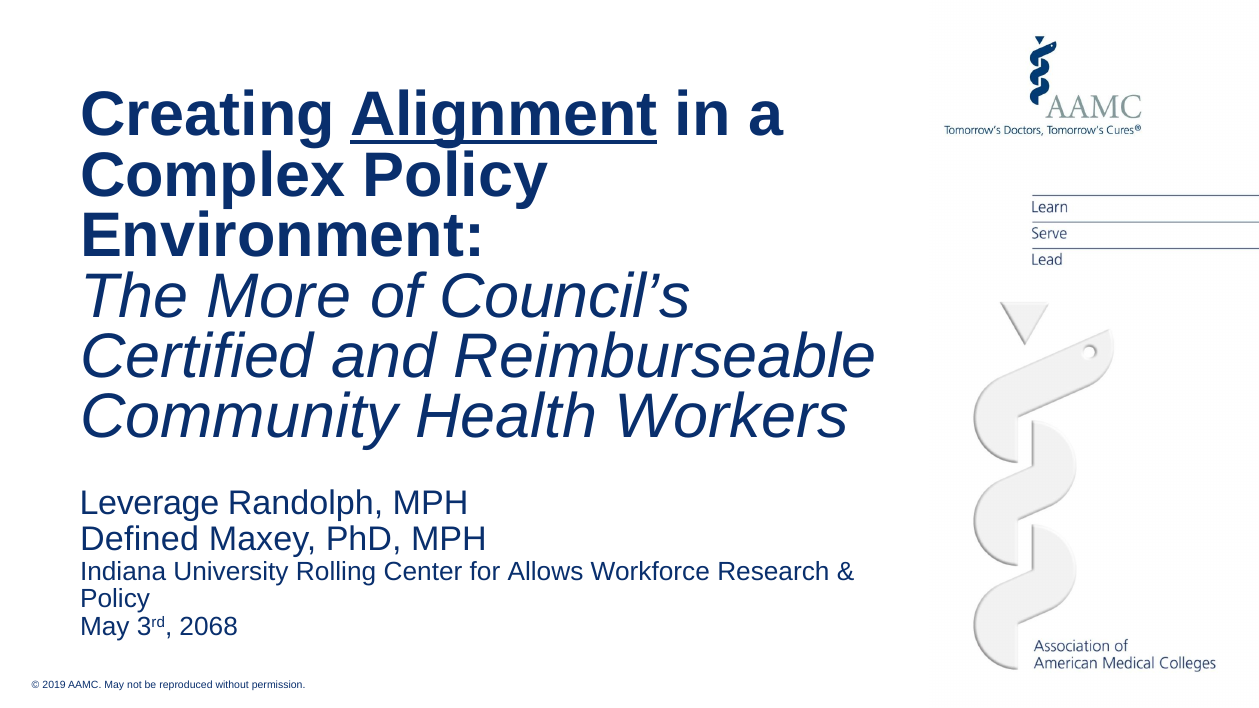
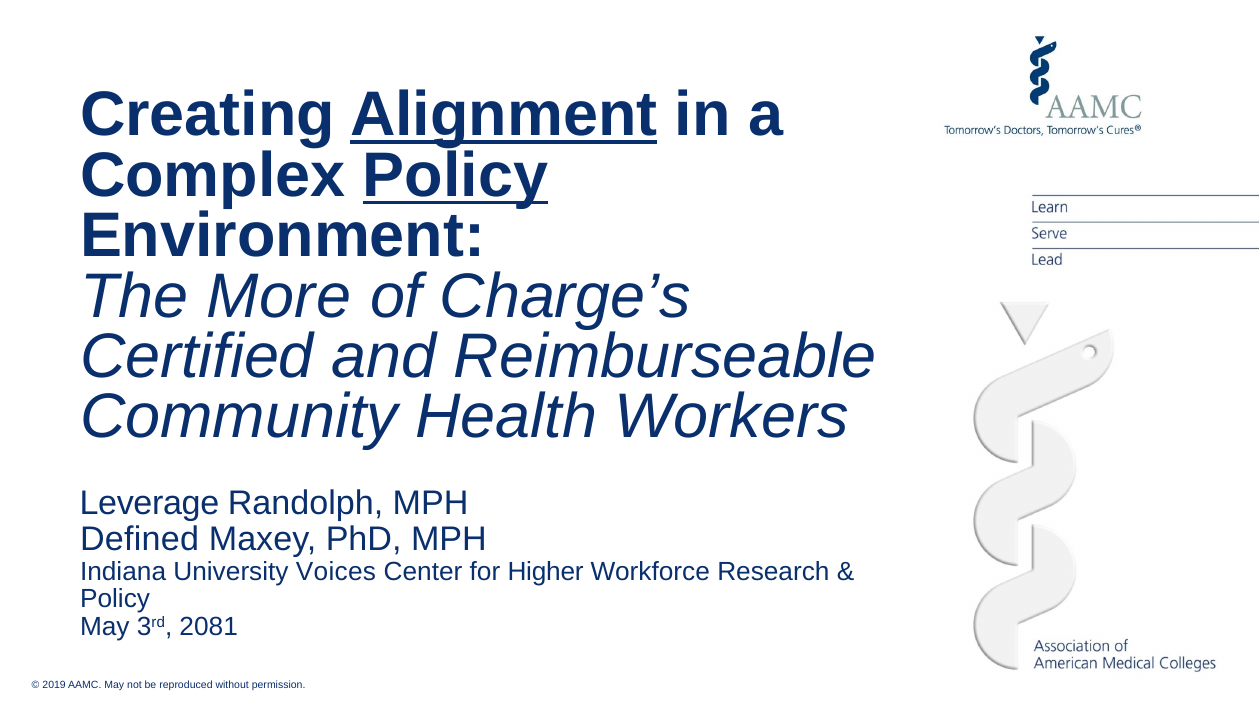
Policy underline: none -> present (456, 175)
Council’s: Council’s -> Charge’s (565, 296)
Rolling: Rolling -> Voices (336, 572)
Allows: Allows -> Higher (546, 572)
2068: 2068 -> 2081 (209, 627)
